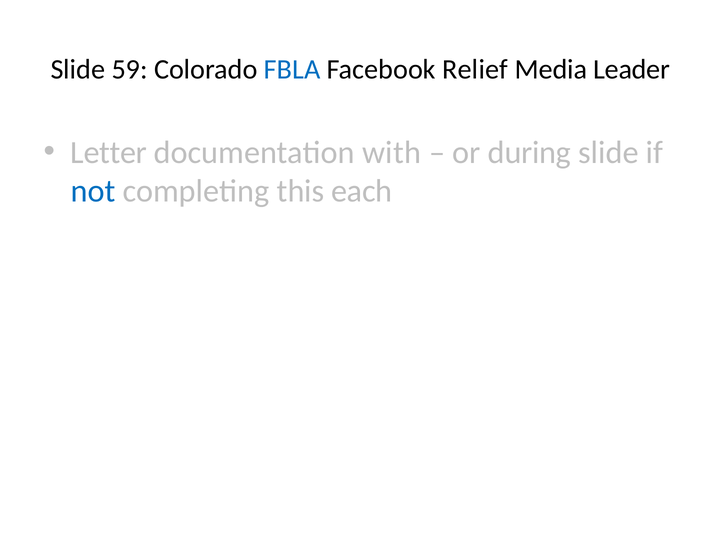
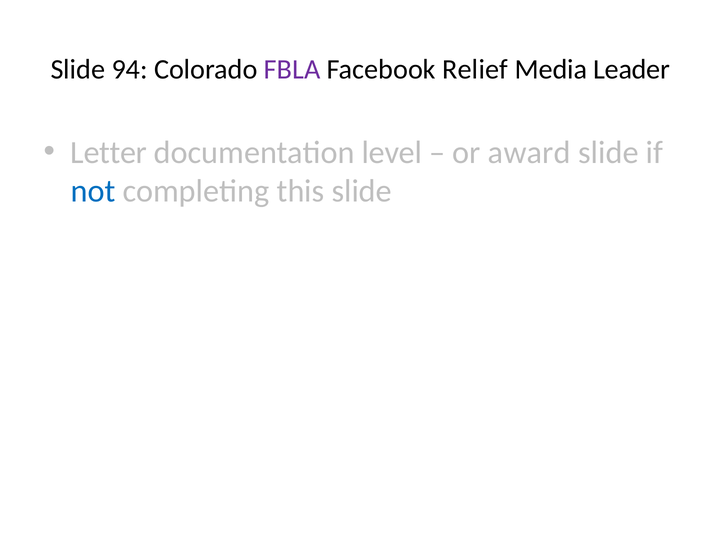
59: 59 -> 94 (130, 69)
FBLA colour: blue -> purple (292, 69)
with: with -> level (392, 152)
during: during -> award (529, 152)
this each: each -> slide (362, 191)
